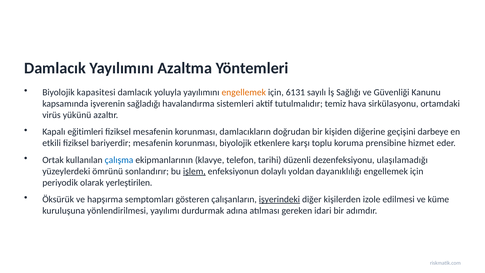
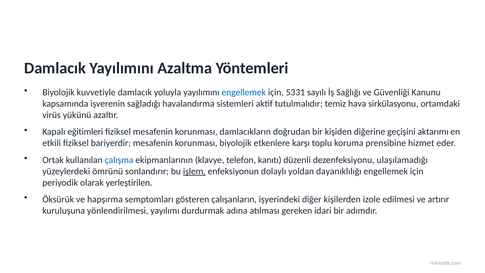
kapasitesi: kapasitesi -> kuvvetiyle (96, 92)
engellemek colour: orange -> blue (244, 92)
6131: 6131 -> 5331 (295, 92)
darbeye: darbeye -> aktarımı (433, 132)
tarihi: tarihi -> kanıtı (270, 160)
işyerindeki underline: present -> none (279, 199)
küme: küme -> artırır (438, 199)
